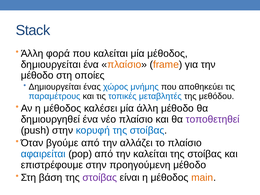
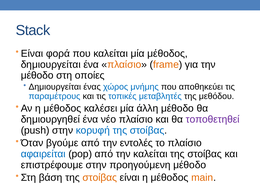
Άλλη: Άλλη -> Είναι (32, 54)
αλλάζει: αλλάζει -> εντολές (136, 143)
στοίβας colour: purple -> orange (100, 178)
